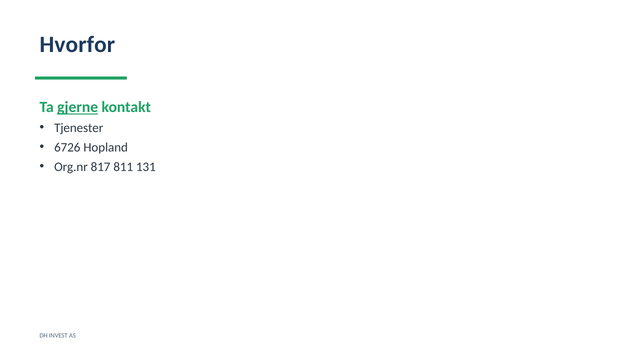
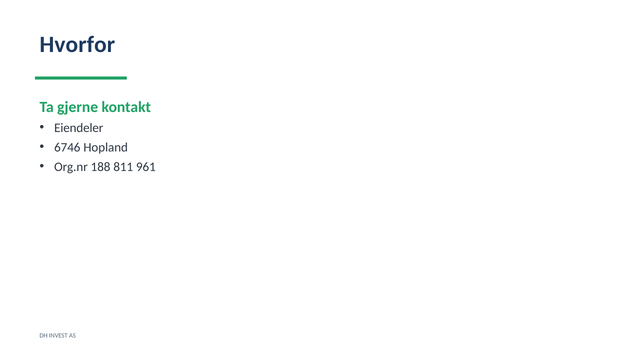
gjerne underline: present -> none (78, 107)
Tjenester: Tjenester -> Eiendeler (79, 128)
6726: 6726 -> 6746 (67, 147)
817: 817 -> 188 (101, 167)
131: 131 -> 961 (146, 167)
